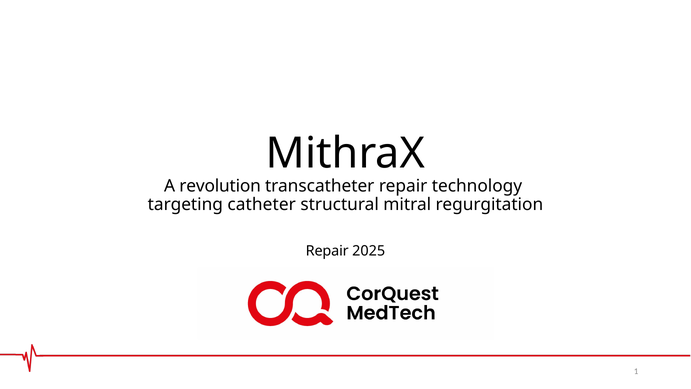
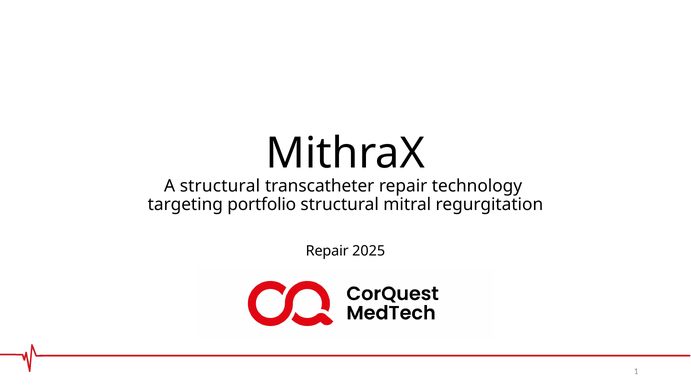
A revolution: revolution -> structural (220, 186)
catheter: catheter -> portfolio (262, 205)
